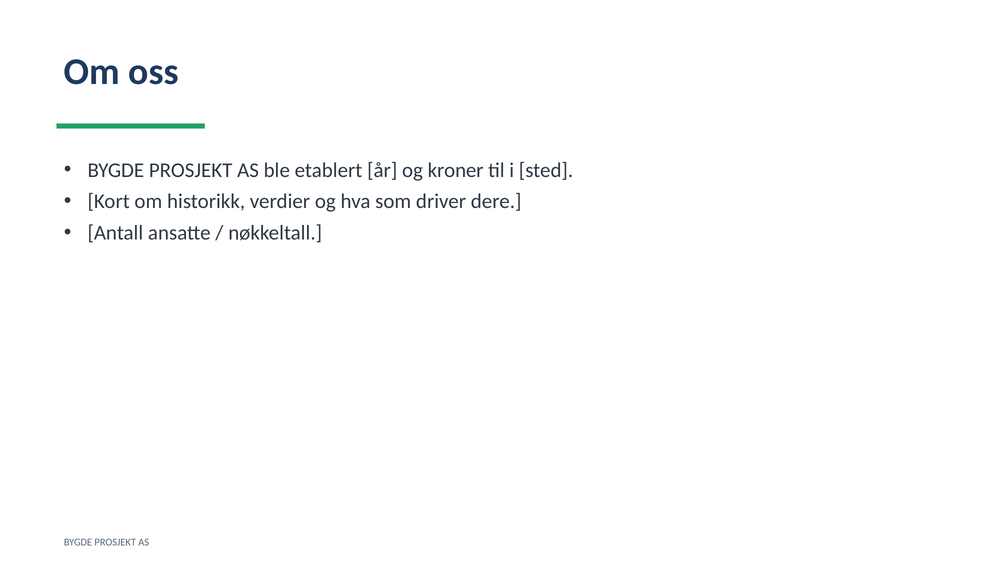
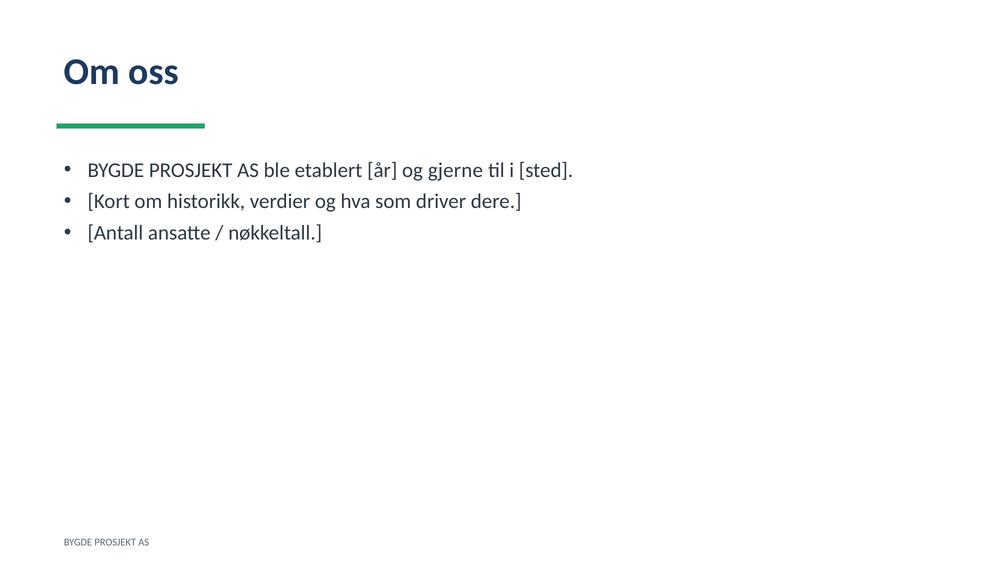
kroner: kroner -> gjerne (455, 170)
